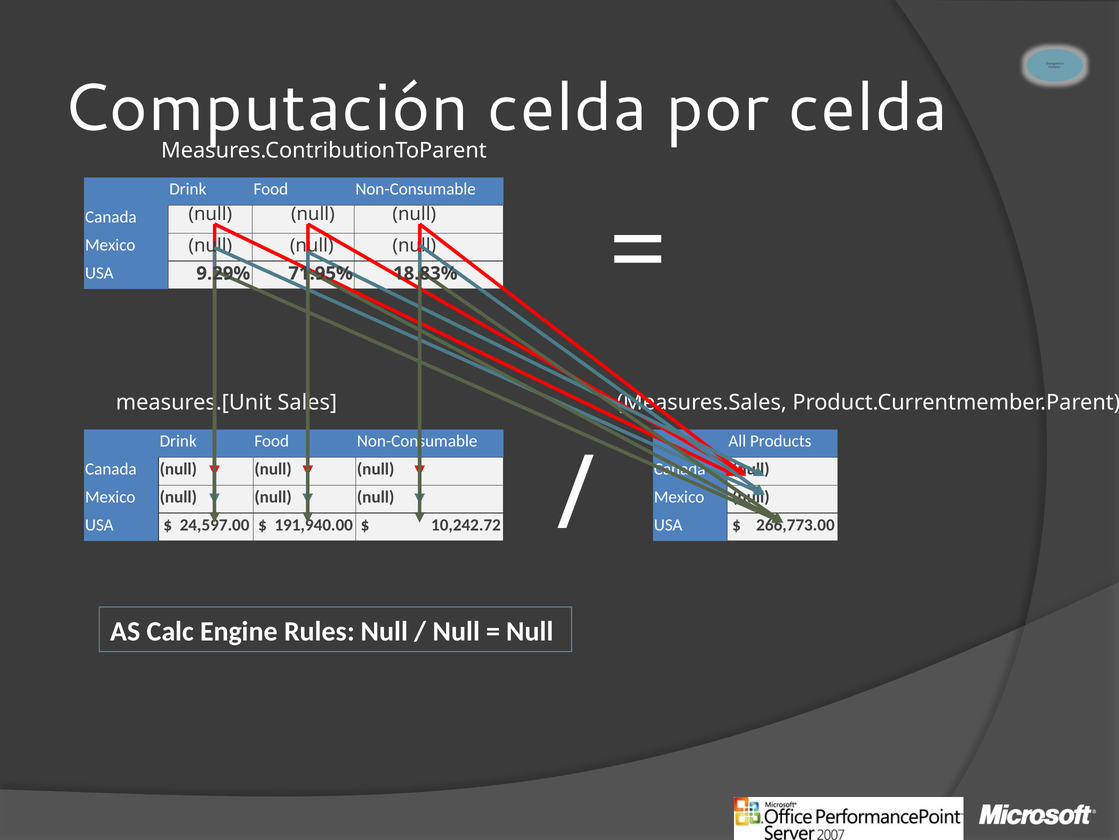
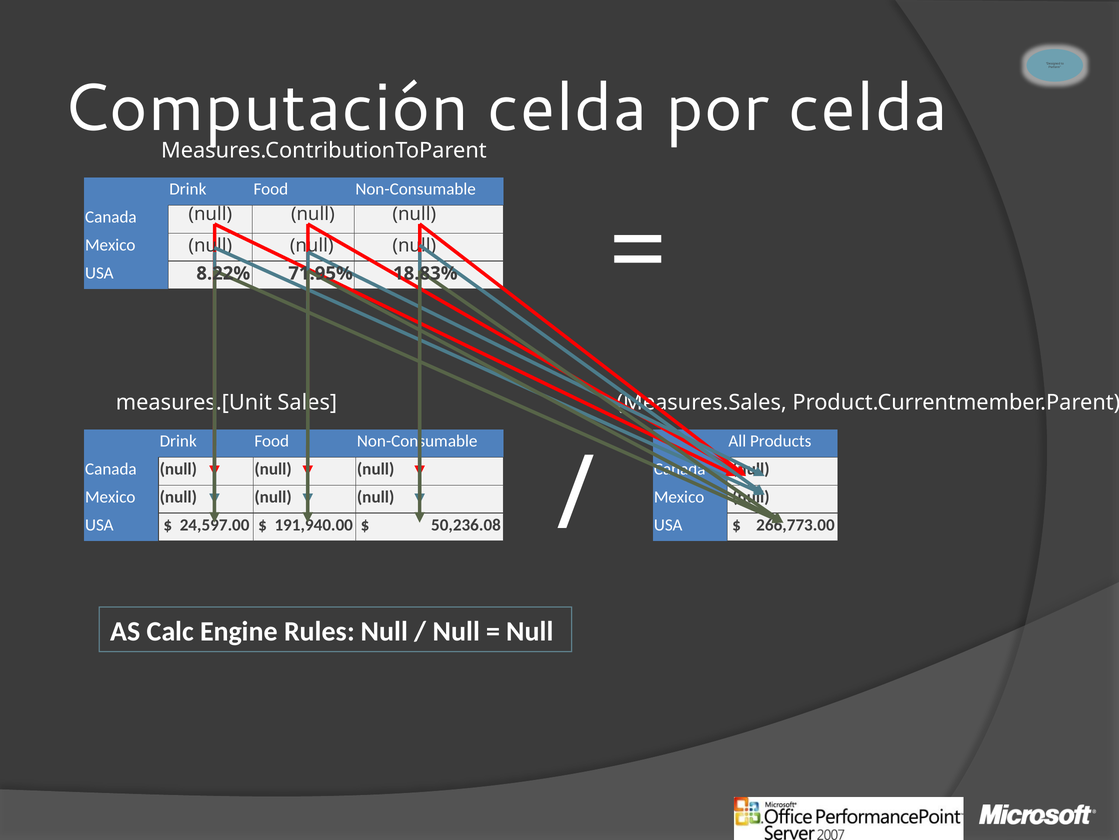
9.29%: 9.29% -> 8.22% (223, 273)
10,242.72: 10,242.72 -> 50,236.08 (466, 525)
